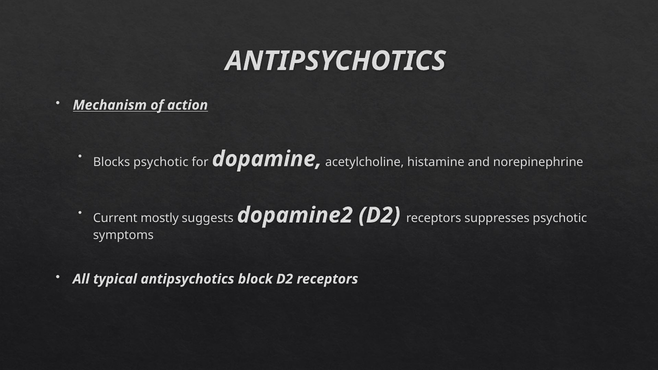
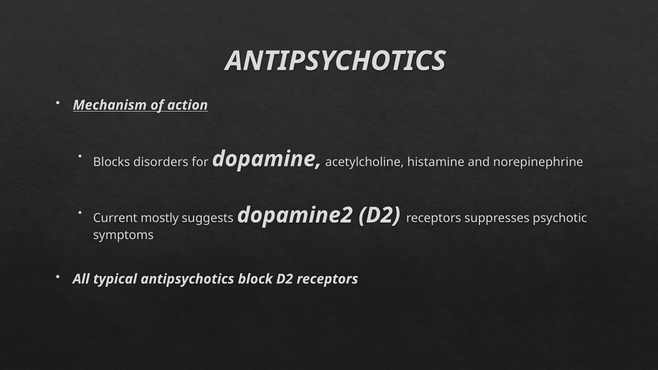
Blocks psychotic: psychotic -> disorders (161, 162)
